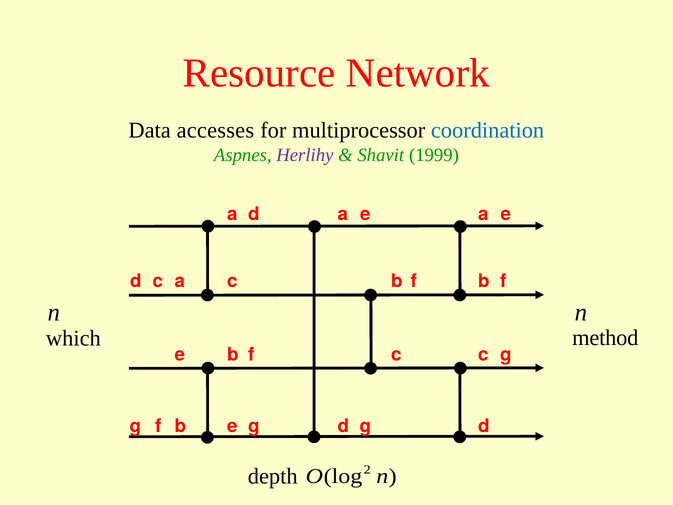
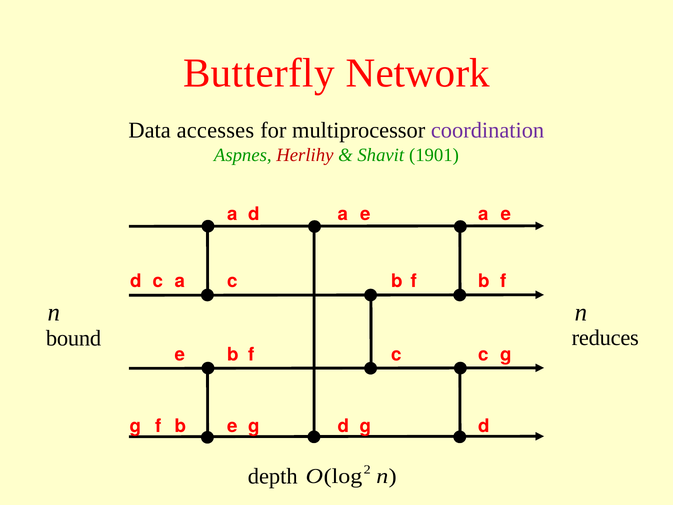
Resource: Resource -> Butterfly (259, 73)
coordination colour: blue -> purple (488, 131)
Herlihy colour: purple -> red (305, 155)
1999: 1999 -> 1901 (434, 155)
method: method -> reduces (605, 338)
which: which -> bound (74, 338)
